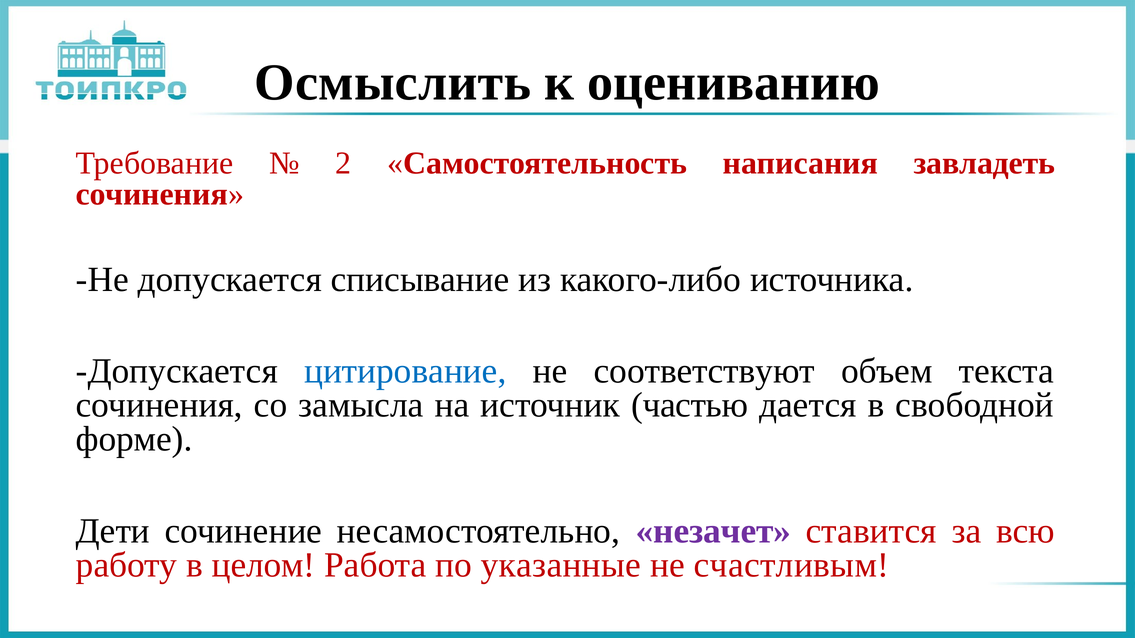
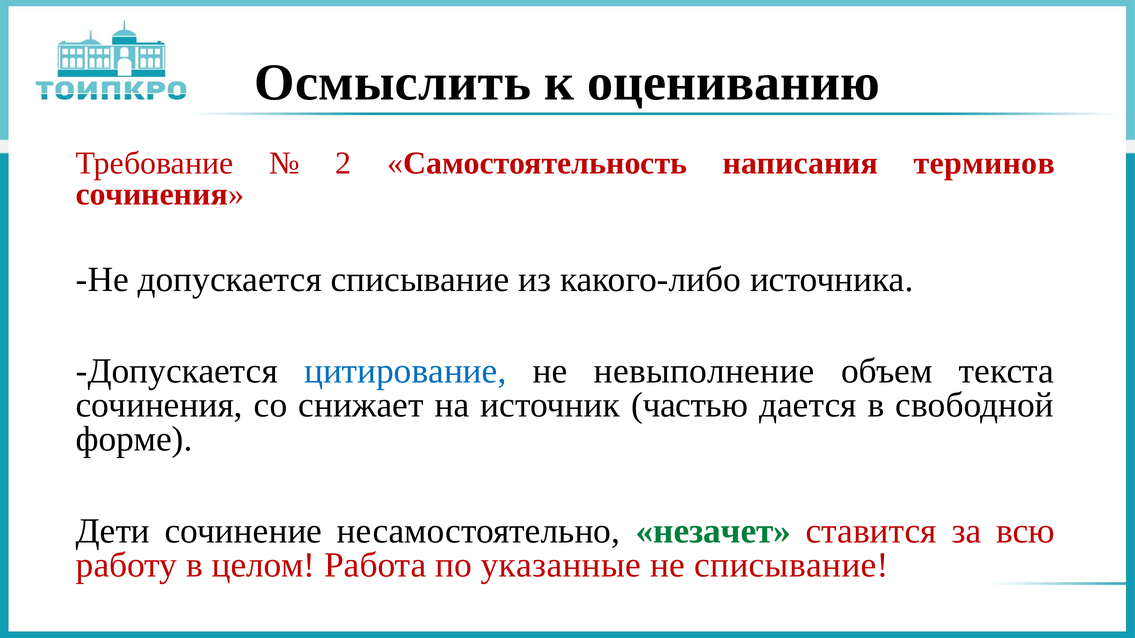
завладеть: завладеть -> терминов (984, 163)
соответствуют: соответствуют -> невыполнение (704, 371)
замысла: замысла -> снижает (361, 405)
незачет colour: purple -> green (713, 531)
не счастливым: счастливым -> списывание (791, 565)
